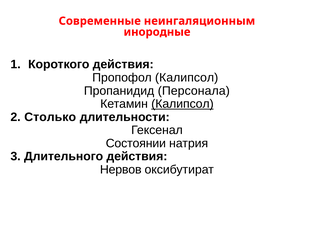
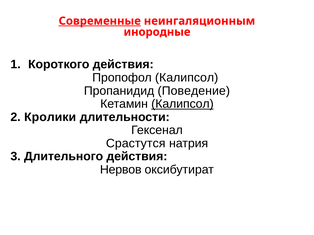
Современные underline: none -> present (100, 21)
Персонала: Персонала -> Поведение (194, 91)
Столько: Столько -> Кролики (50, 117)
Состоянии: Состоянии -> Срастутся (136, 144)
